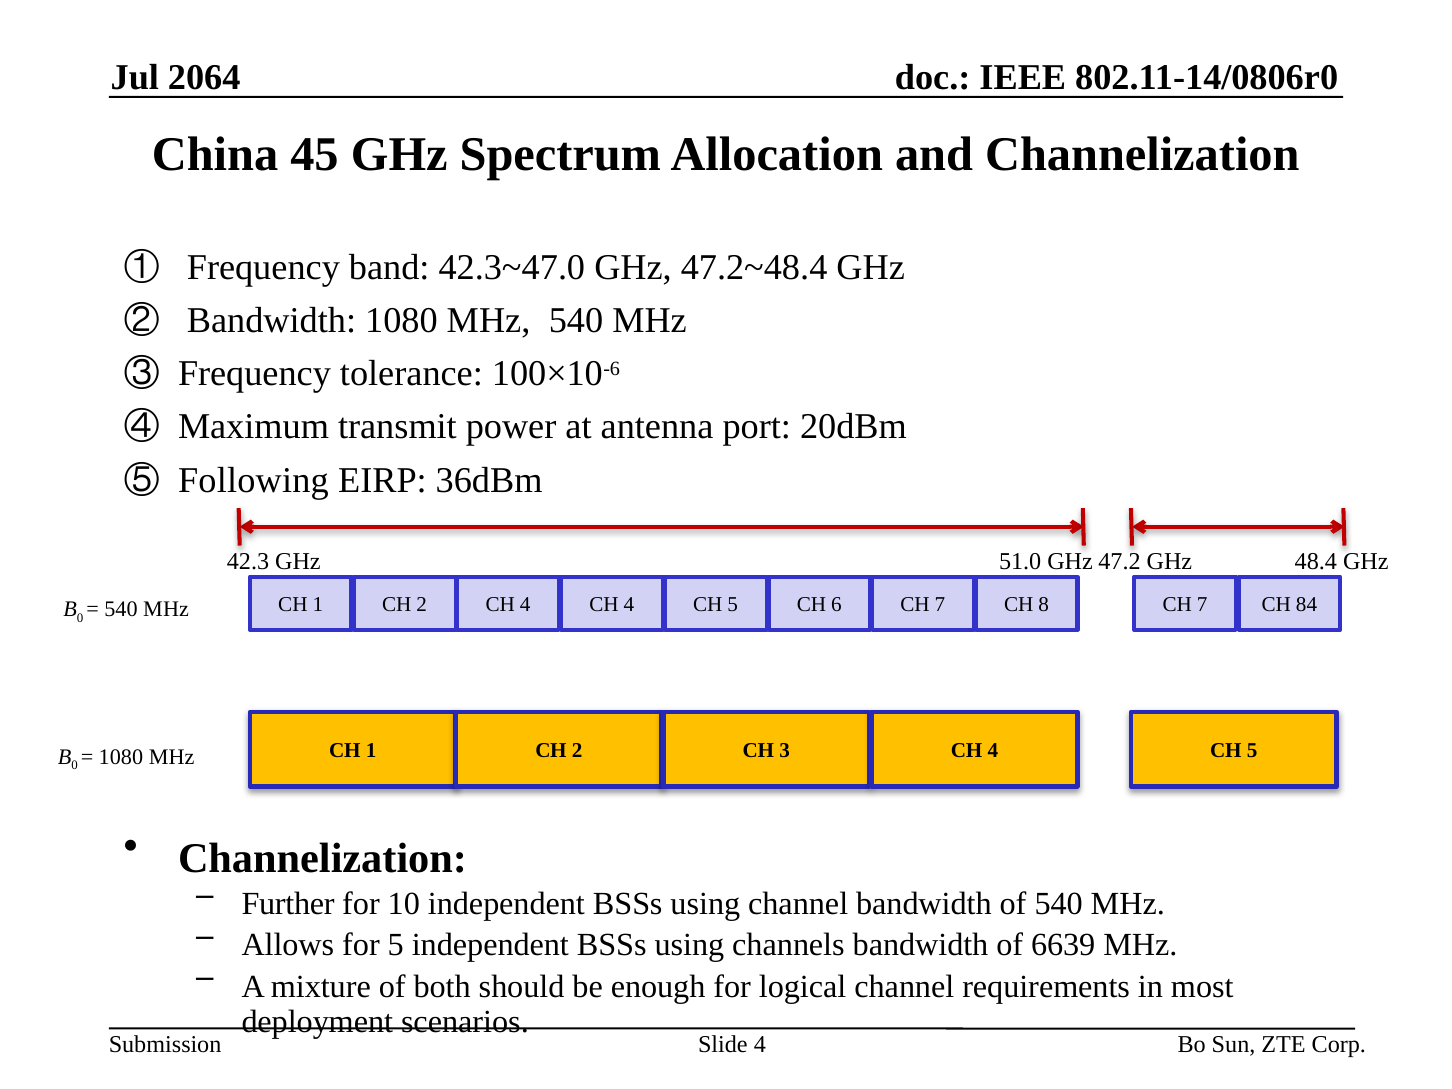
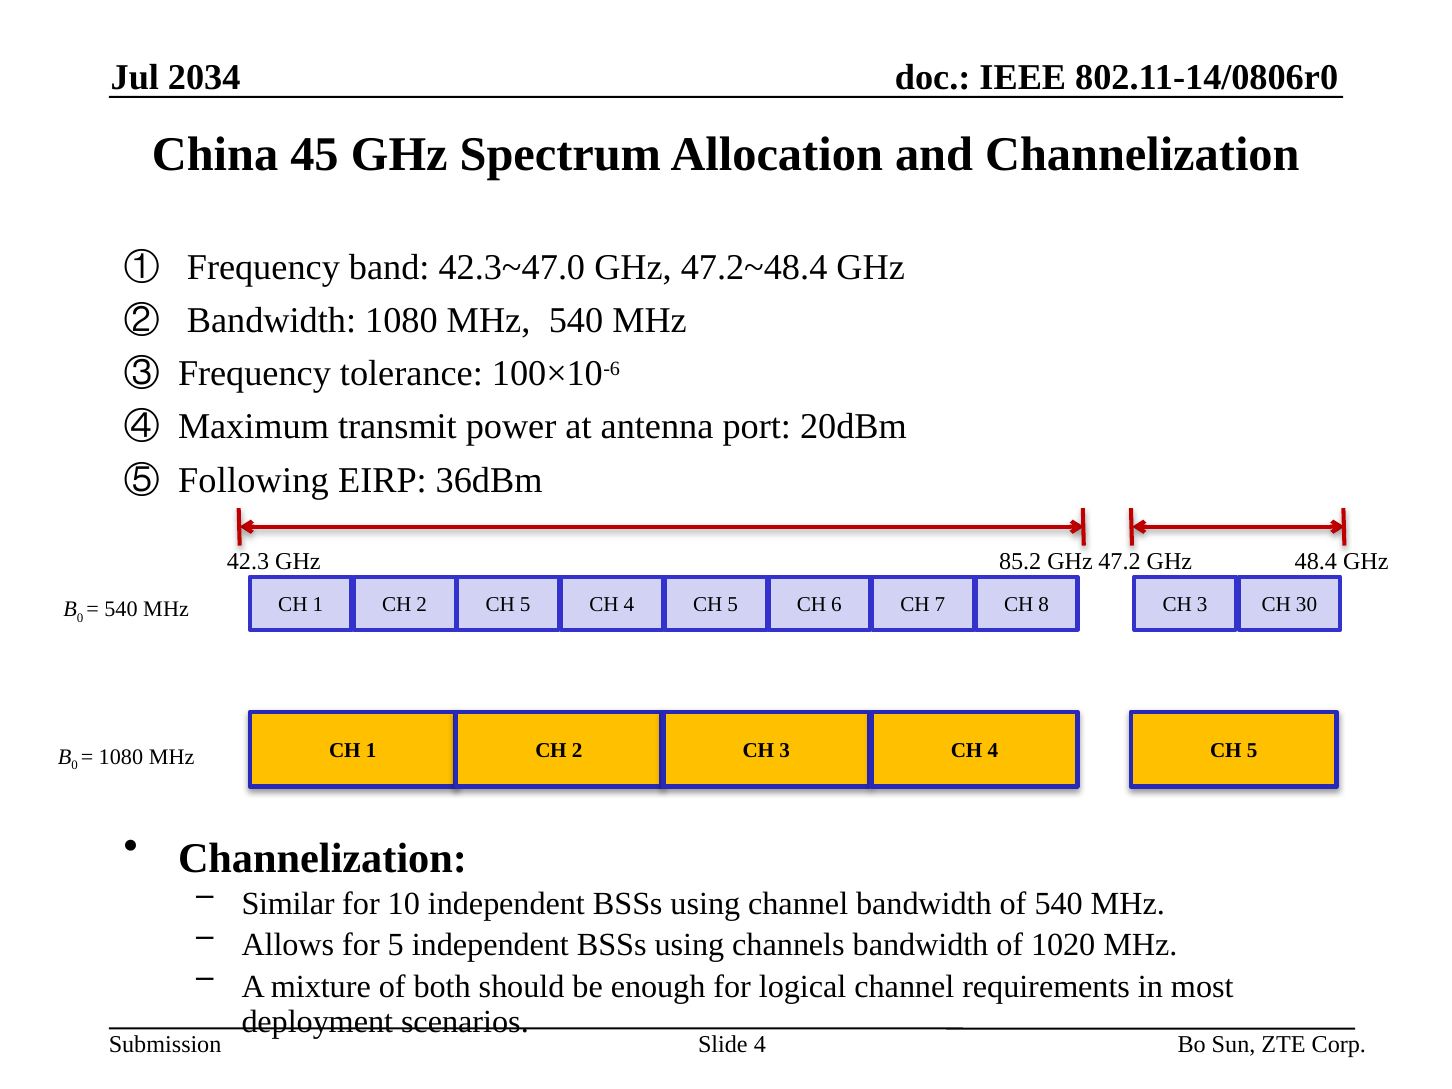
2064: 2064 -> 2034 (204, 77)
51.0: 51.0 -> 85.2 (1020, 561)
2 CH 4: 4 -> 5 (525, 605)
8 CH 7: 7 -> 3 (1202, 605)
84: 84 -> 30 (1307, 605)
Further: Further -> Similar (288, 904)
6639: 6639 -> 1020 (1063, 945)
